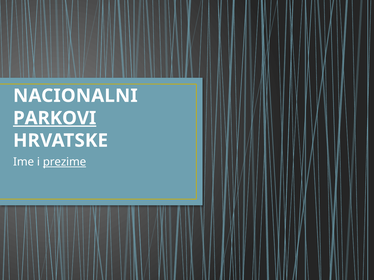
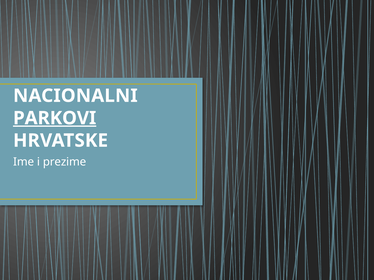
prezime underline: present -> none (65, 162)
